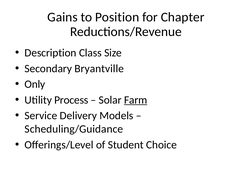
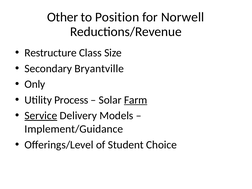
Gains: Gains -> Other (63, 17)
Chapter: Chapter -> Norwell (183, 17)
Description: Description -> Restructure (51, 53)
Service underline: none -> present (41, 116)
Scheduling/Guidance: Scheduling/Guidance -> Implement/Guidance (74, 129)
